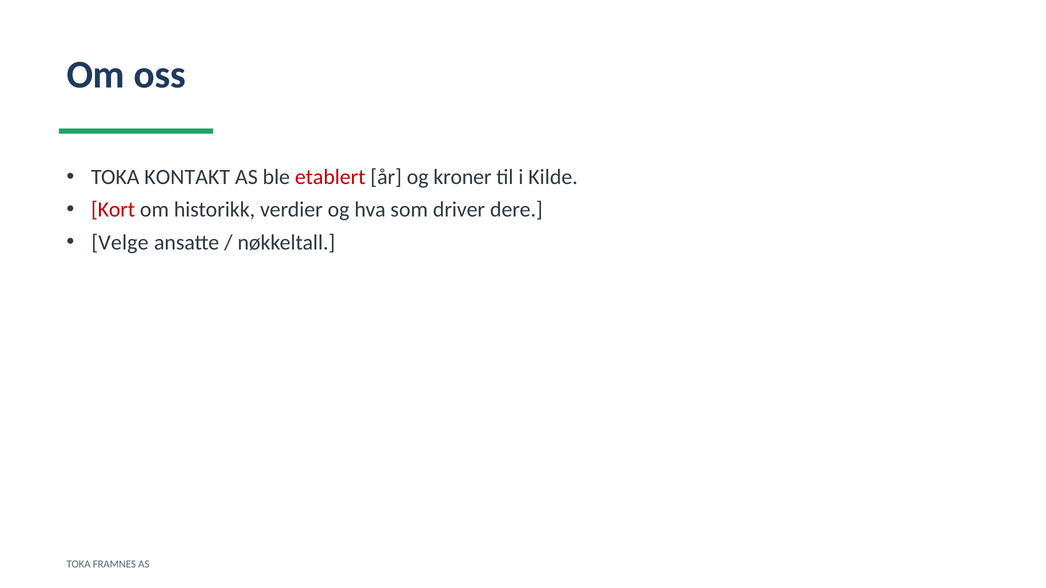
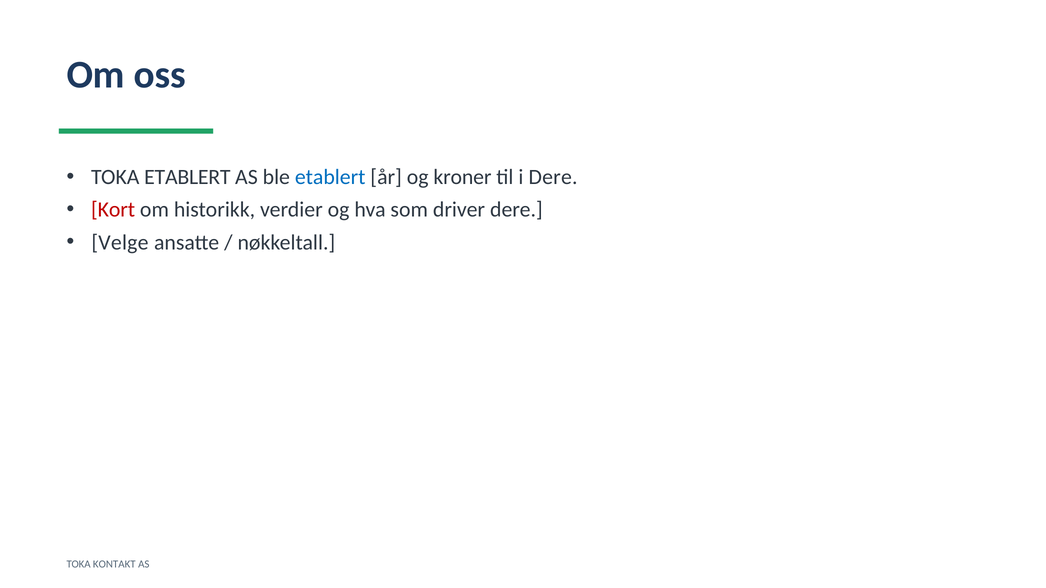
TOKA KONTAKT: KONTAKT -> ETABLERT (187, 177)
etablert colour: red -> blue (330, 177)
i Kilde: Kilde -> Dere (553, 177)
FRAMNES: FRAMNES -> KONTAKT (114, 565)
